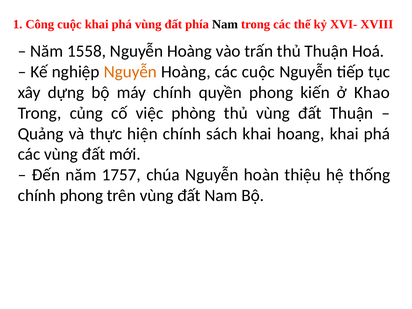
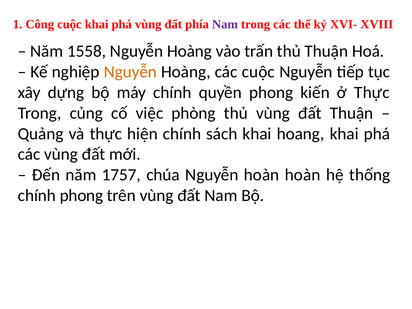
Nam colour: black -> purple (225, 24)
ở Khao: Khao -> Thực (372, 92)
hoàn thiệu: thiệu -> hoàn (303, 175)
